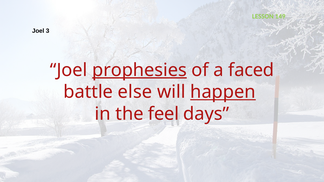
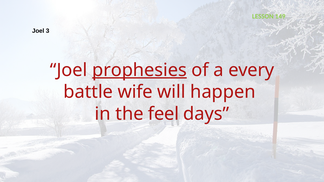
faced: faced -> every (251, 70)
else: else -> wife (135, 92)
happen underline: present -> none (223, 92)
